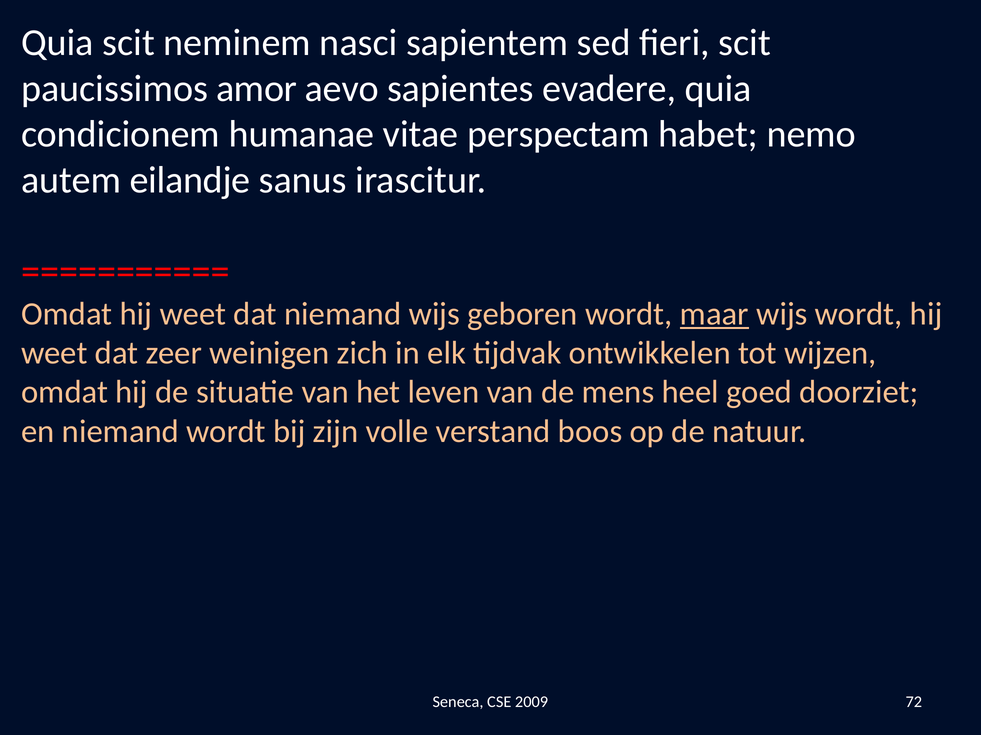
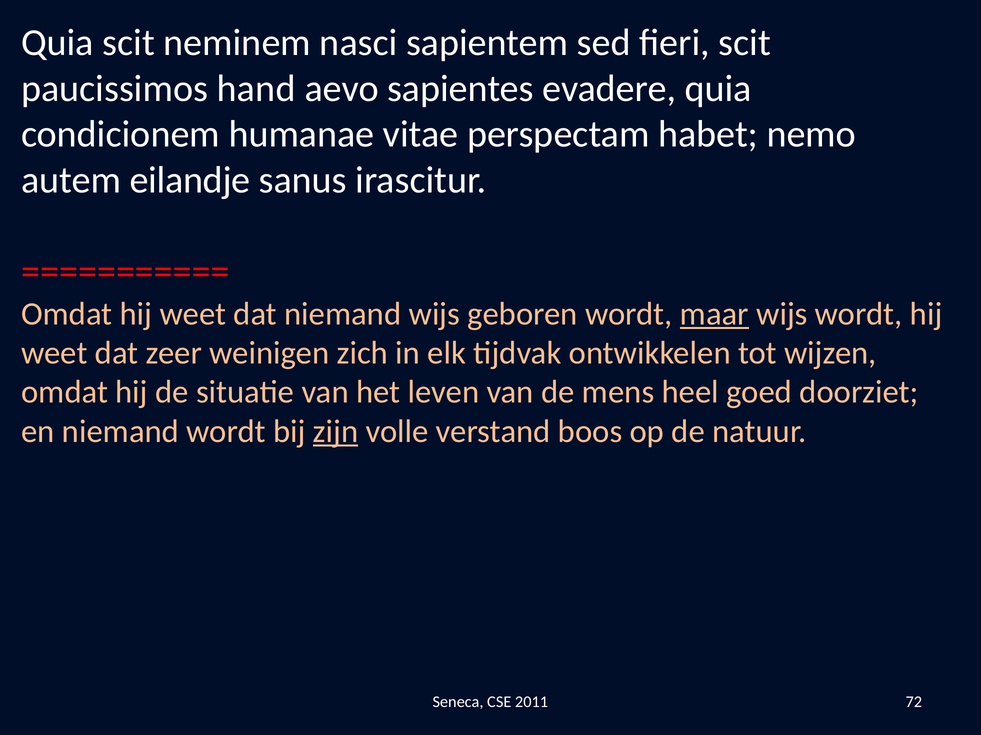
amor: amor -> hand (256, 89)
zijn underline: none -> present (336, 432)
2009: 2009 -> 2011 (532, 702)
